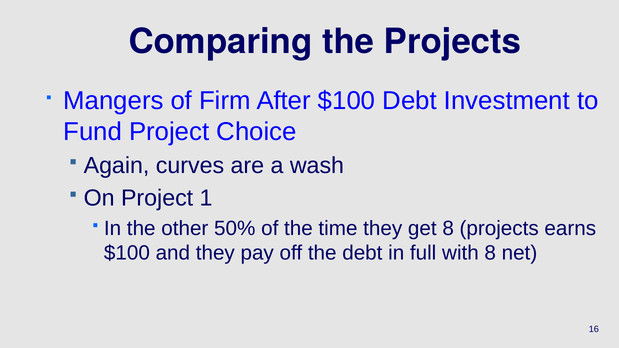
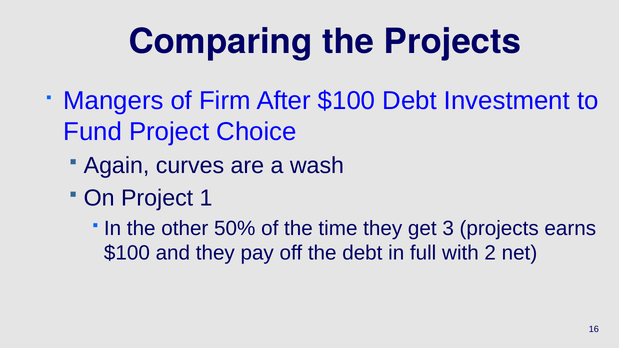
get 8: 8 -> 3 (448, 228)
with 8: 8 -> 2 (490, 253)
